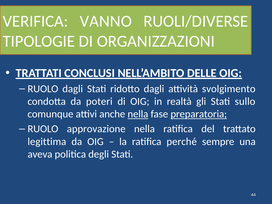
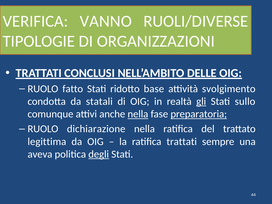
RUOLO dagli: dagli -> fatto (73, 89)
ridotto dagli: dagli -> base (154, 89)
poteri: poteri -> statali (99, 101)
gli underline: none -> present (201, 101)
approvazione: approvazione -> dichiarazione (96, 129)
ratifica perché: perché -> trattati (182, 142)
degli underline: none -> present (99, 154)
